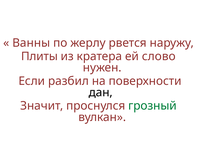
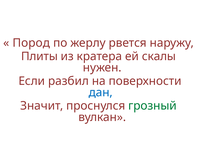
Ванны: Ванны -> Пород (31, 43)
слово: слово -> скалы (159, 56)
дан colour: black -> blue (101, 92)
